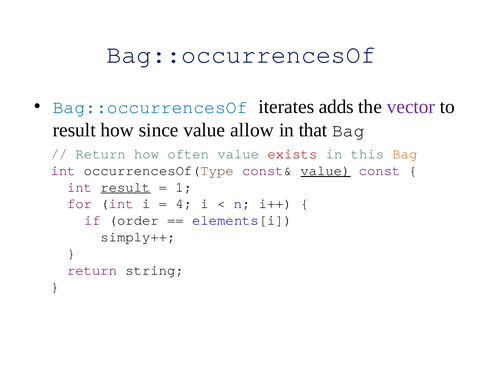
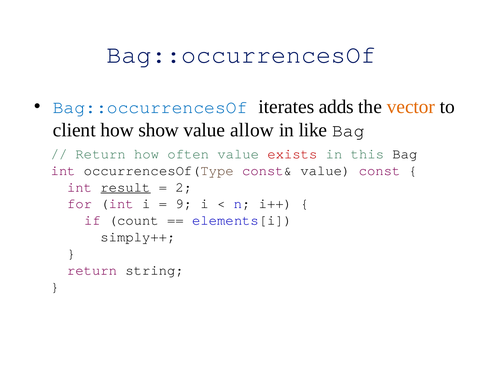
vector colour: purple -> orange (411, 107)
result: result -> client (74, 130)
since: since -> show (159, 130)
that: that -> like (313, 130)
Bag colour: orange -> black (405, 154)
value underline: present -> none (326, 171)
1: 1 -> 2 (184, 187)
4: 4 -> 9 (184, 204)
order: order -> count (134, 221)
